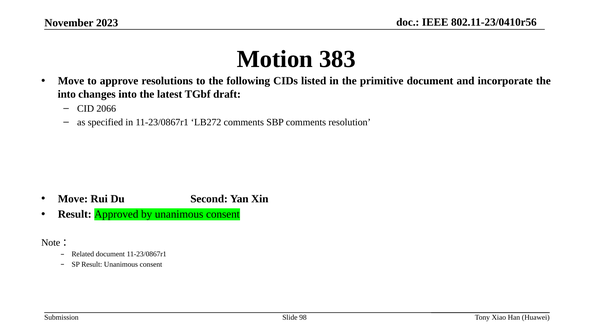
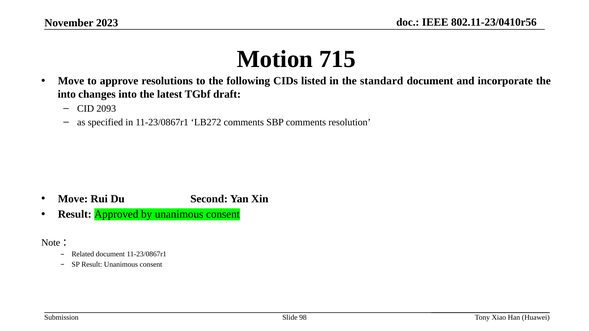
383: 383 -> 715 (337, 59)
primitive: primitive -> standard (382, 81)
2066: 2066 -> 2093 (106, 109)
